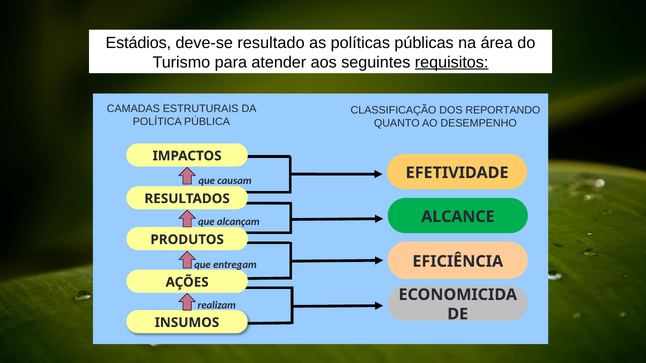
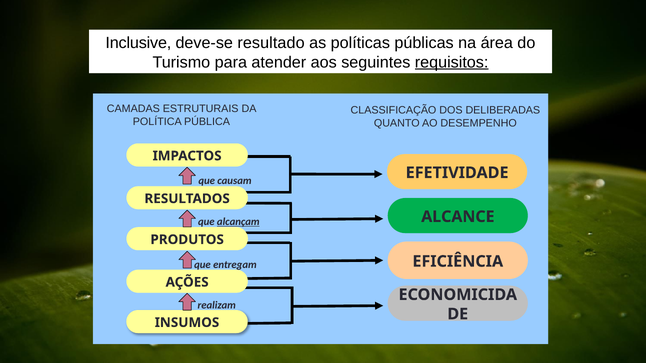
Estádios: Estádios -> Inclusive (138, 43)
REPORTANDO: REPORTANDO -> DELIBERADAS (503, 110)
alcançam underline: none -> present (238, 222)
